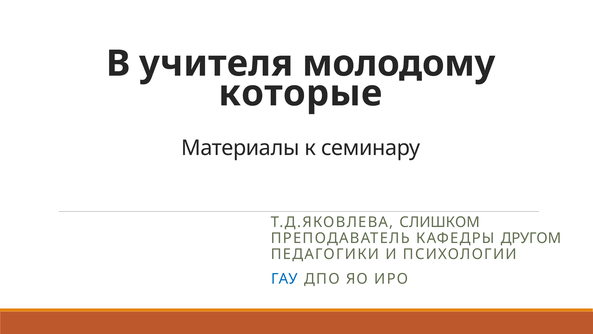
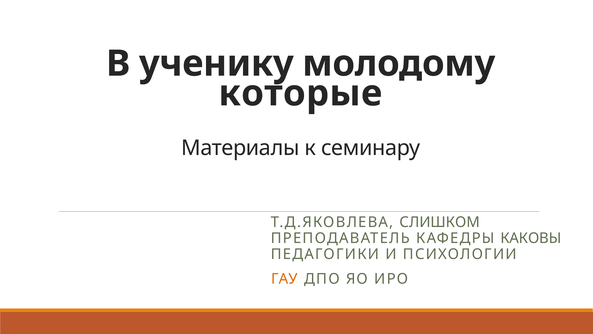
учителя: учителя -> ученику (216, 64)
ДРУГОМ: ДРУГОМ -> КАКОВЫ (531, 238)
ГАУ colour: blue -> orange (284, 279)
